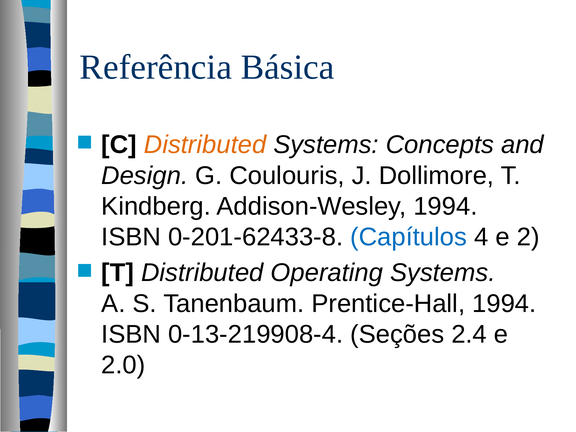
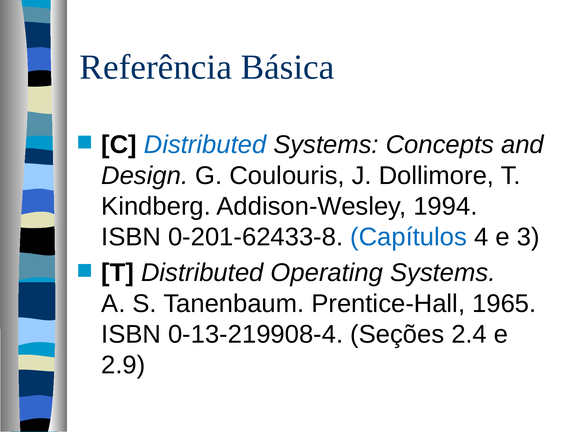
Distributed colour: orange -> blue (205, 145)
2: 2 -> 3 (528, 237)
Prentice-Hall 1994: 1994 -> 1965 (504, 304)
2.0: 2.0 -> 2.9 (123, 365)
